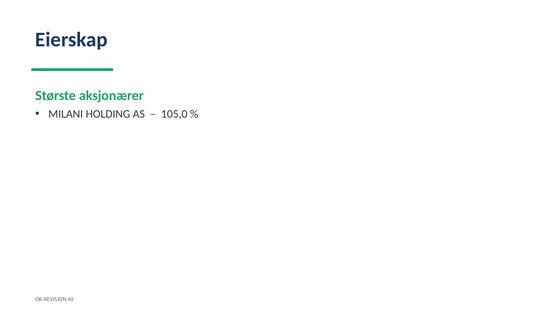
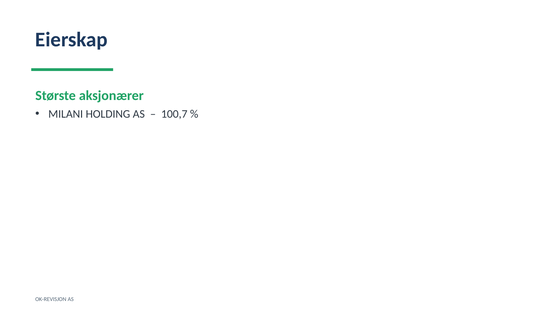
105,0: 105,0 -> 100,7 (174, 114)
